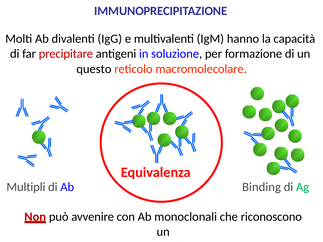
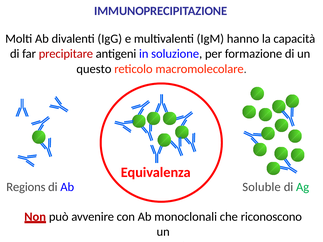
Multipli: Multipli -> Regions (26, 187)
Binding: Binding -> Soluble (262, 187)
